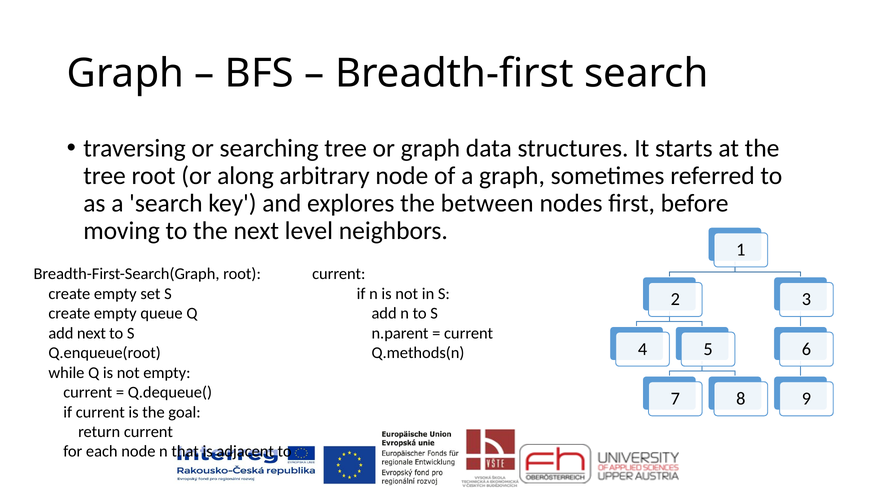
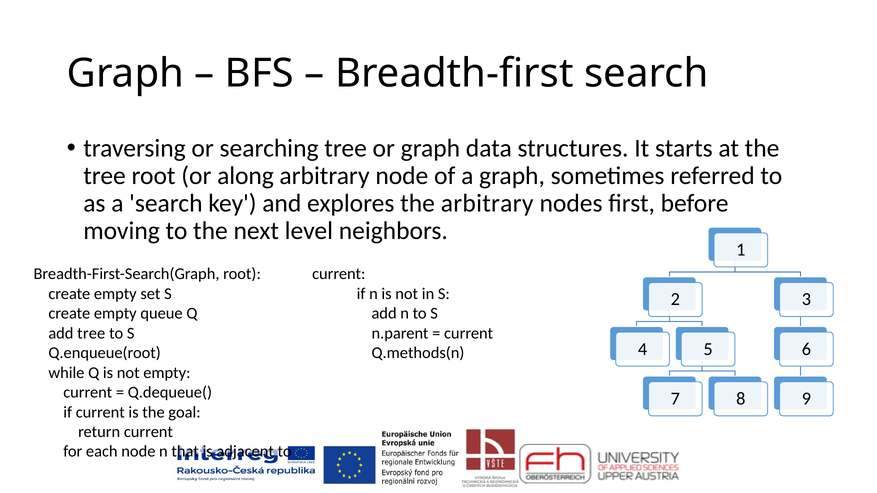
the between: between -> arbitrary (487, 204)
add next: next -> tree (91, 333)
